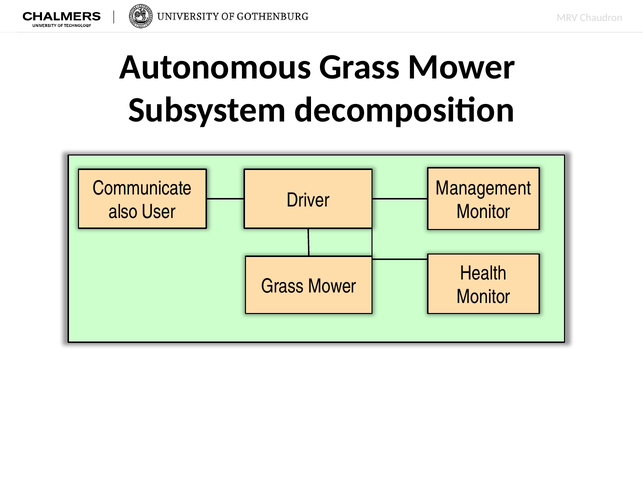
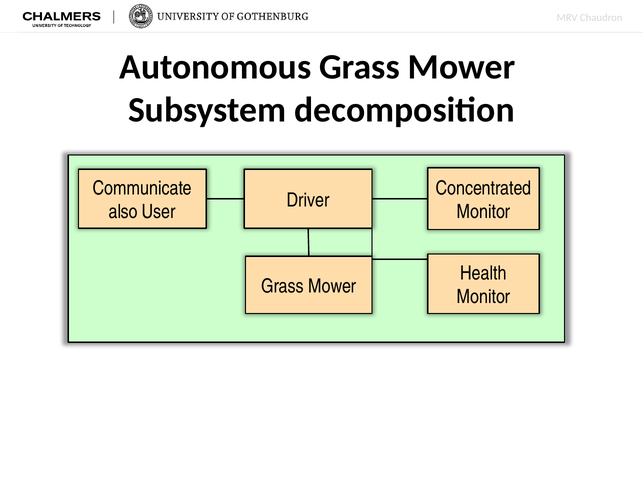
Management: Management -> Concentrated (484, 188)
